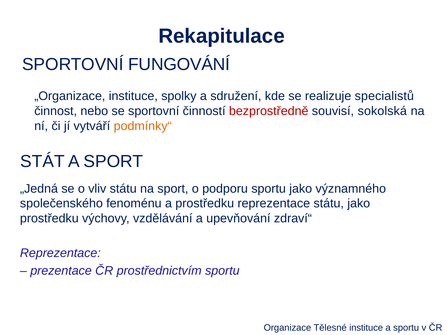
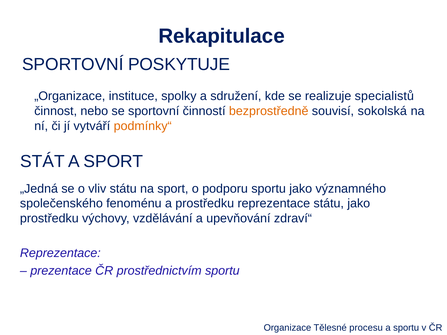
FUNGOVÁNÍ: FUNGOVÁNÍ -> POSKYTUJE (179, 64)
bezprostředně colour: red -> orange (269, 111)
Tělesné instituce: instituce -> procesu (366, 328)
